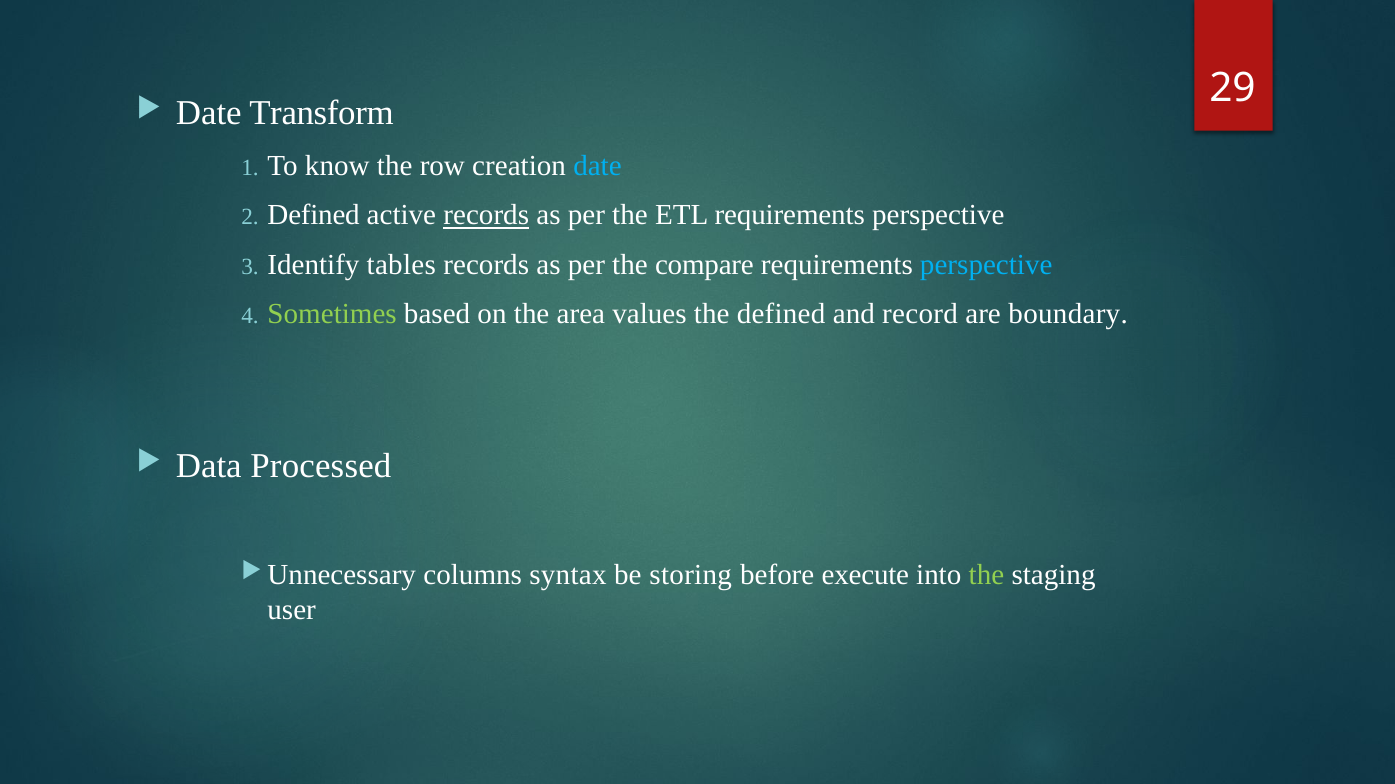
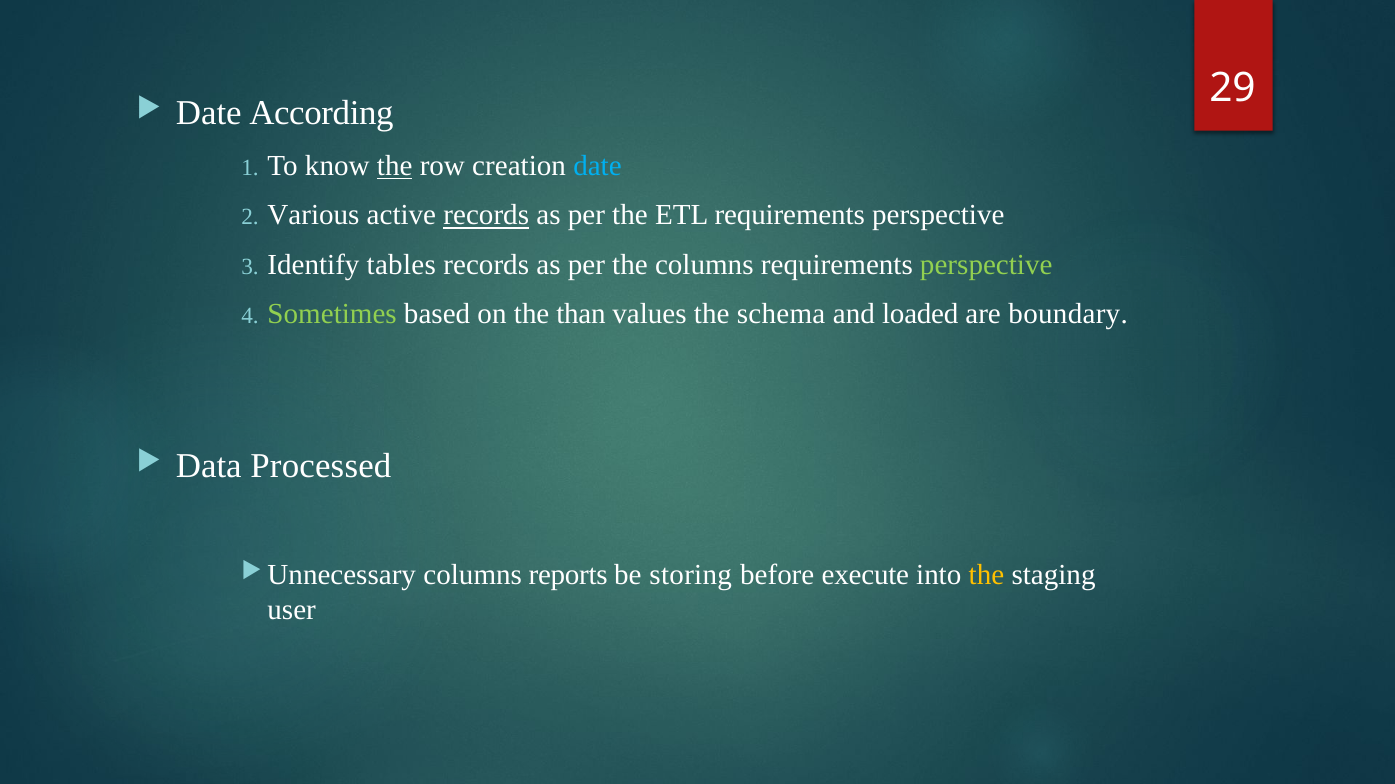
Transform: Transform -> According (321, 113)
the underline: none -> present (395, 166)
Defined: Defined -> Various (314, 216)
the compare: compare -> columns (704, 265)
perspective colour: light blue -> light green (986, 265)
area: area -> than (581, 314)
the defined: defined -> schema (781, 314)
record: record -> loaded (920, 314)
syntax: syntax -> reports (568, 576)
the colour: light green -> yellow (986, 576)
